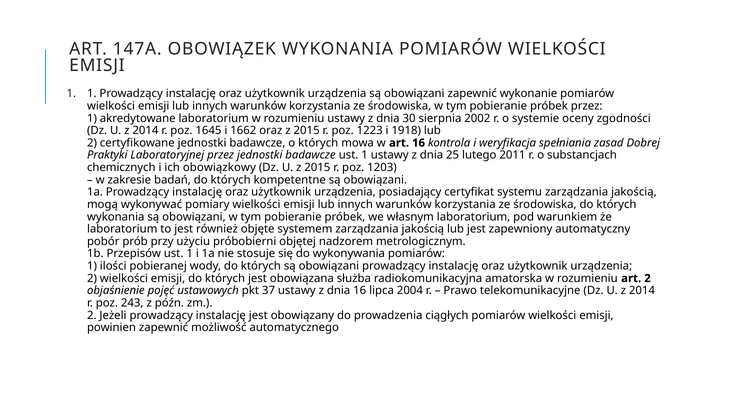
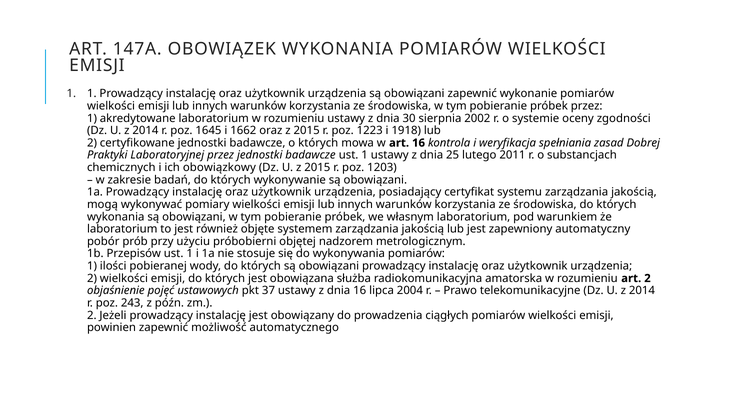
kompetentne: kompetentne -> wykonywanie (290, 180)
